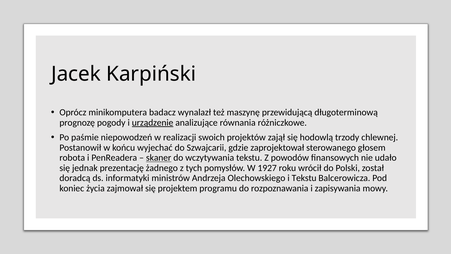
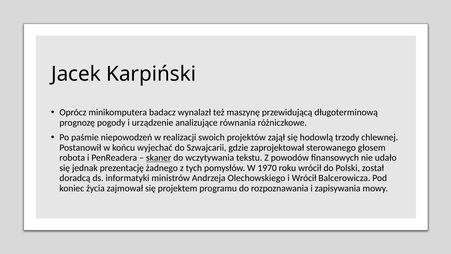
urządzenie underline: present -> none (153, 122)
1927: 1927 -> 1970 (267, 168)
i Tekstu: Tekstu -> Wrócił (304, 178)
